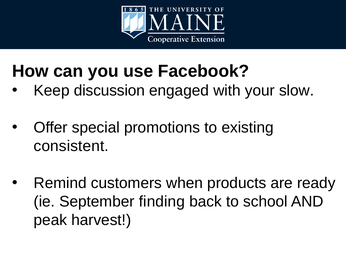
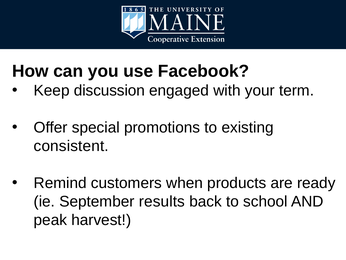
slow: slow -> term (297, 90)
finding: finding -> results (162, 201)
